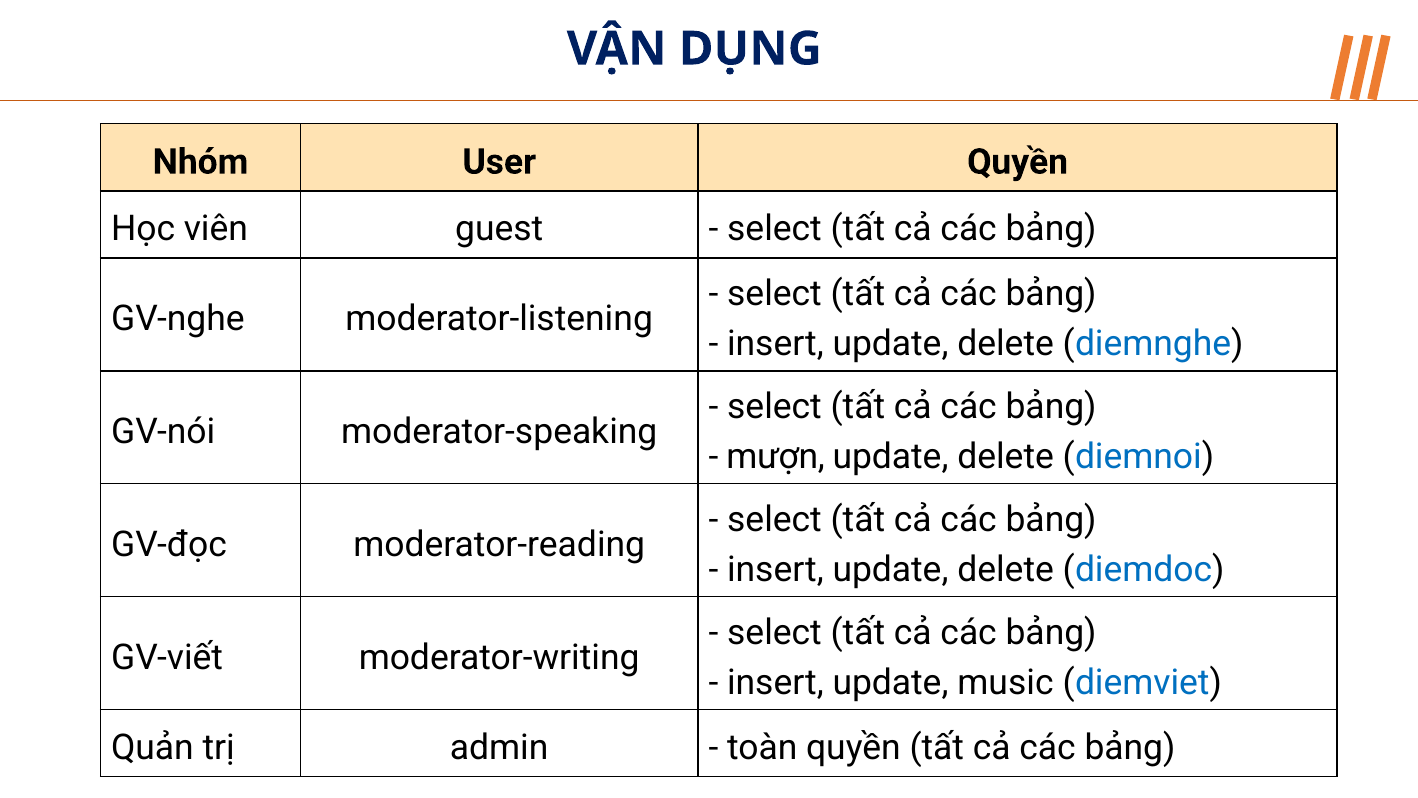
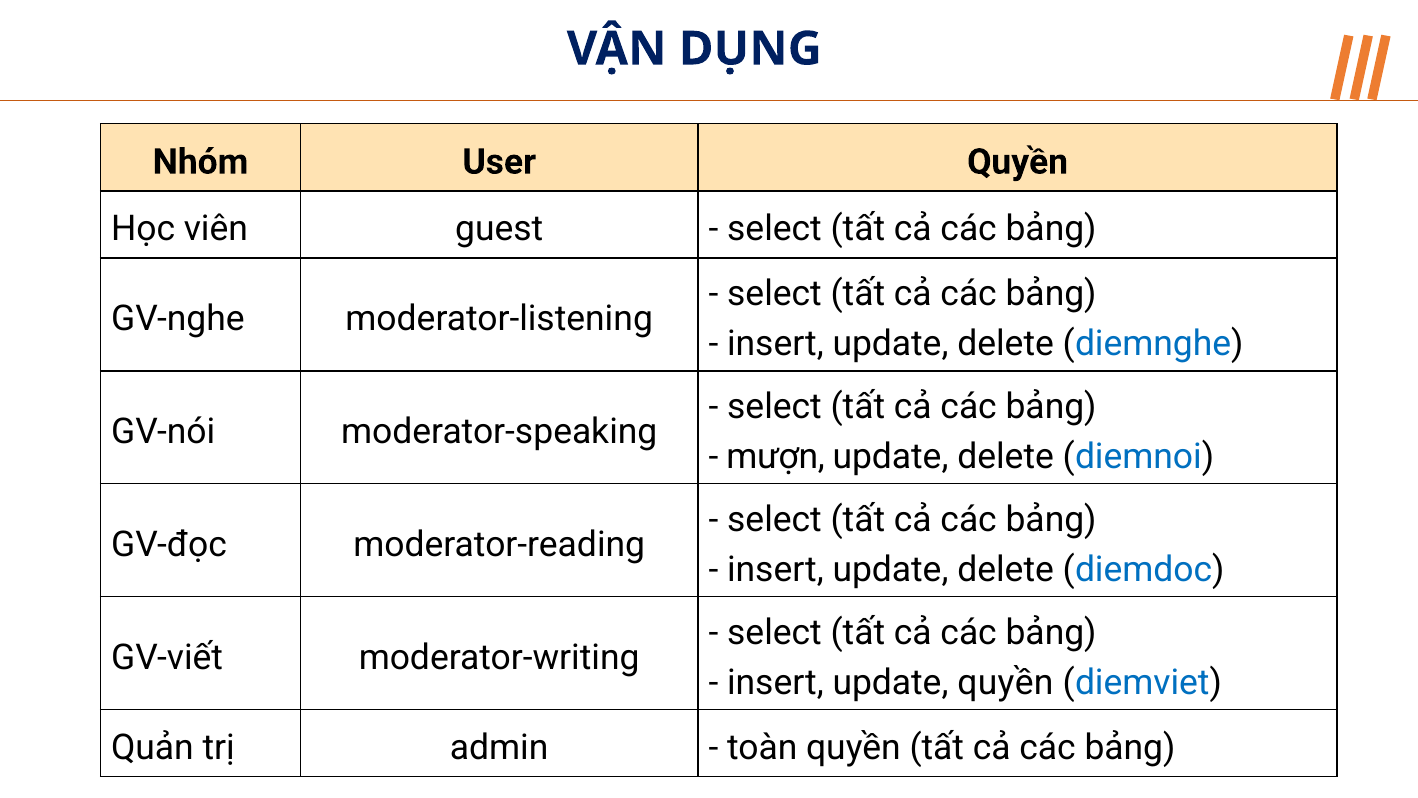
update music: music -> quyền (1005, 682)
